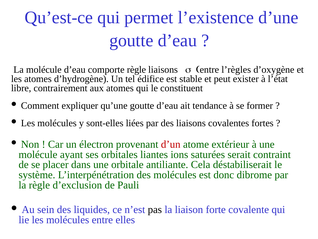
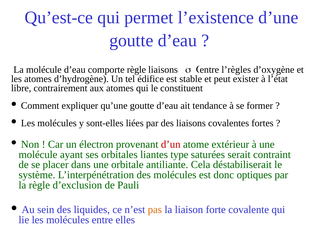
ions: ions -> type (179, 154)
dibrome: dibrome -> optiques (254, 175)
pas colour: black -> orange (155, 209)
